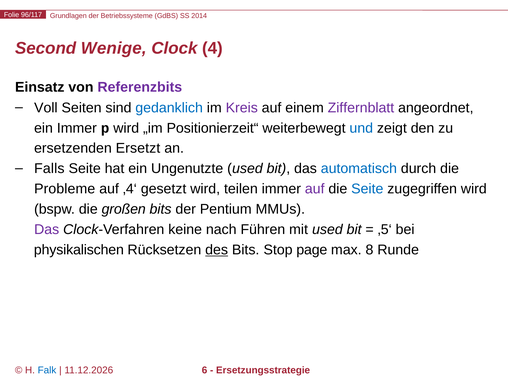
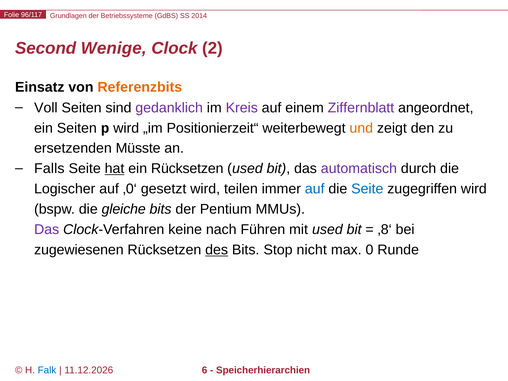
4: 4 -> 2 (213, 48)
Referenzbits colour: purple -> orange (140, 87)
gedanklich colour: blue -> purple (169, 108)
ein Immer: Immer -> Seiten (77, 128)
und colour: blue -> orange (361, 128)
Ersetzt: Ersetzt -> Müsste (138, 148)
hat underline: none -> present (115, 169)
ein Ungenutzte: Ungenutzte -> Rücksetzen (187, 169)
automatisch colour: blue -> purple (359, 169)
Probleme: Probleme -> Logischer (65, 189)
‚4‘: ‚4‘ -> ‚0‘ (130, 189)
auf colour: purple -> blue (315, 189)
großen: großen -> gleiche (124, 209)
‚5‘: ‚5‘ -> ‚8‘ (385, 230)
physikalischen: physikalischen -> zugewiesenen (79, 250)
page: page -> nicht (312, 250)
8: 8 -> 0 (370, 250)
Ersetzungsstrategie: Ersetzungsstrategie -> Speicherhierarchien (263, 370)
